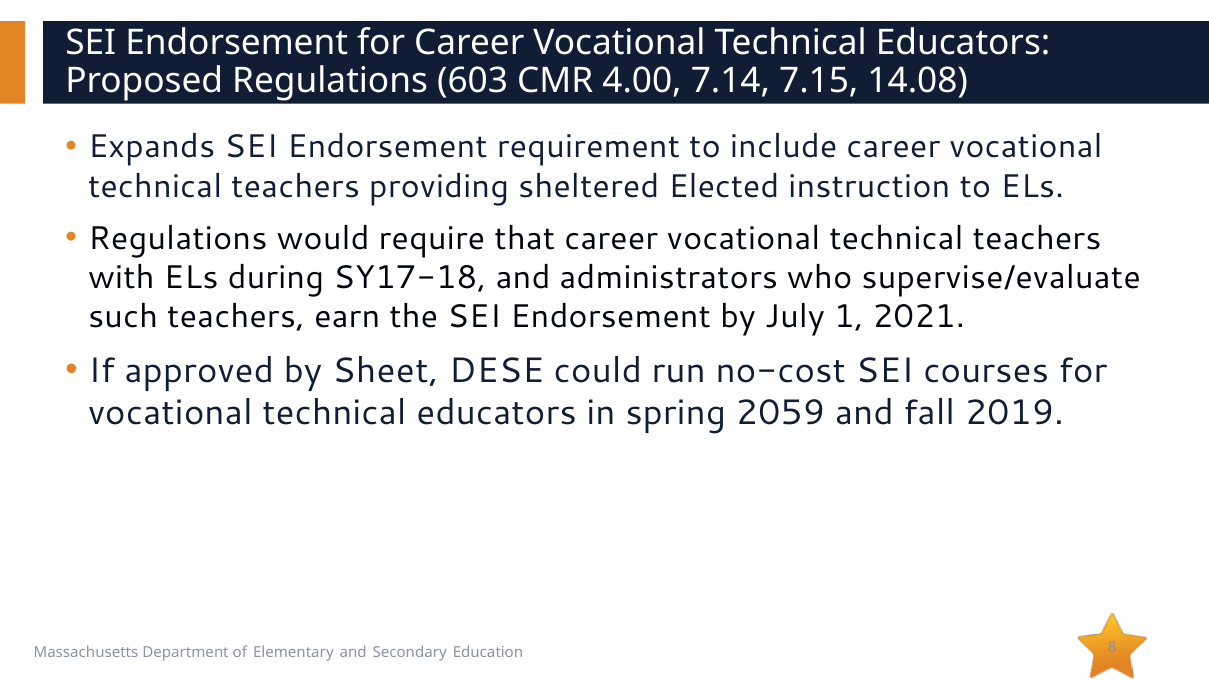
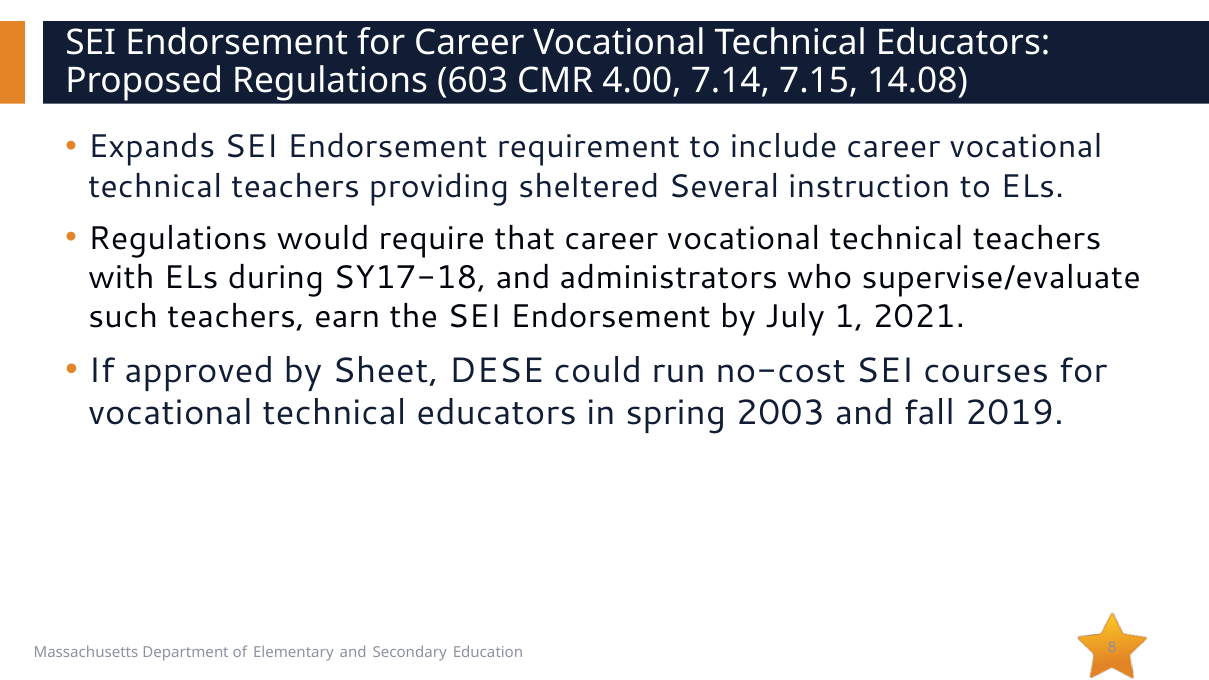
Elected: Elected -> Several (724, 186)
2059: 2059 -> 2003 (780, 413)
